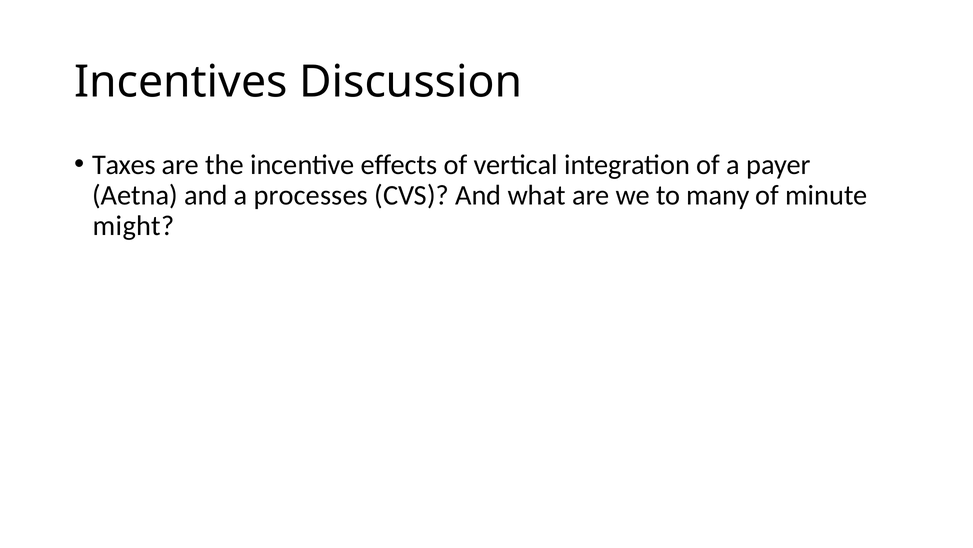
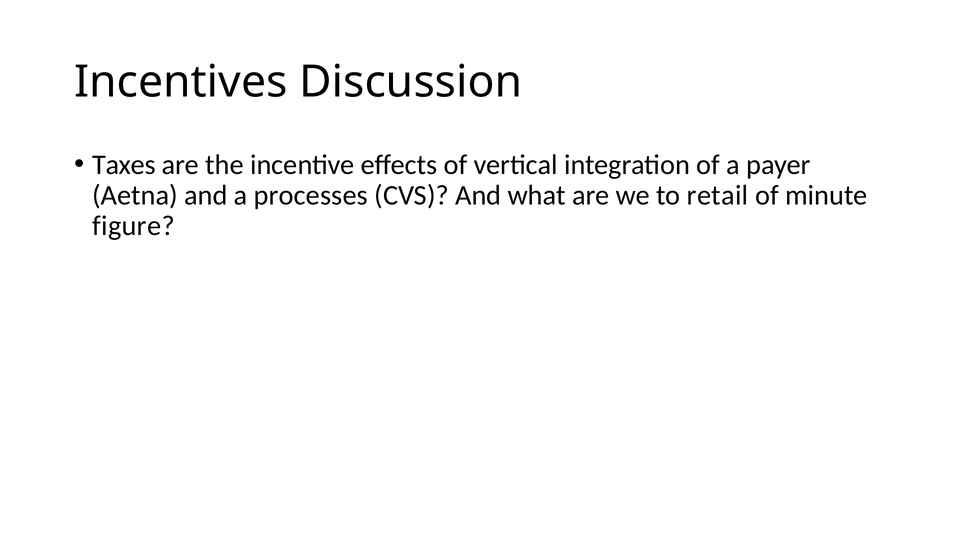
many: many -> retail (718, 195)
might: might -> figure (134, 226)
